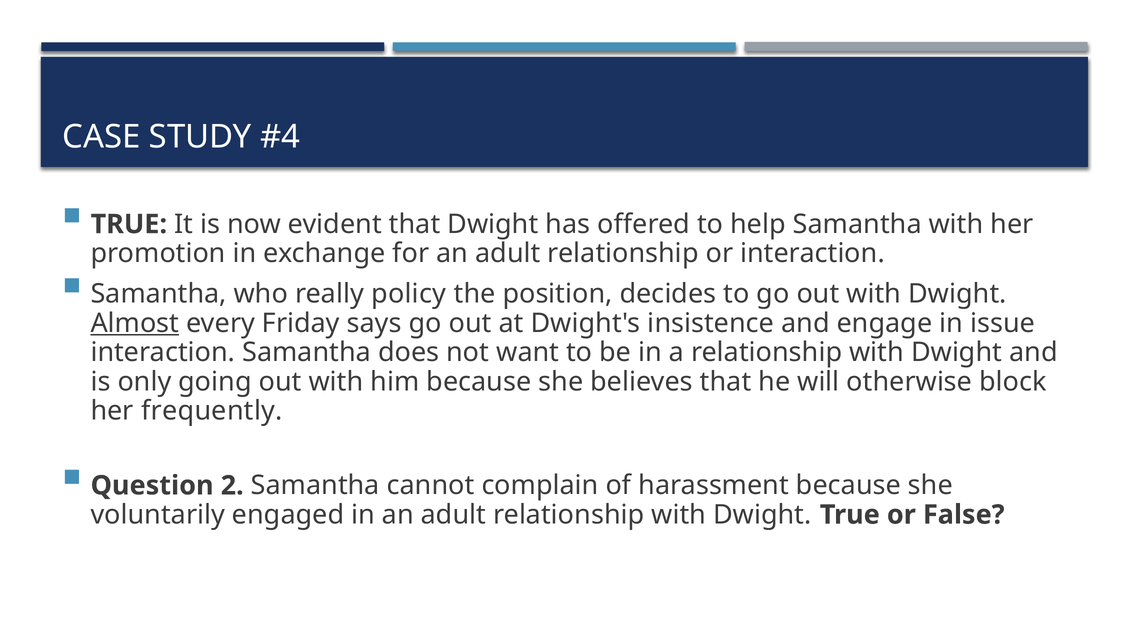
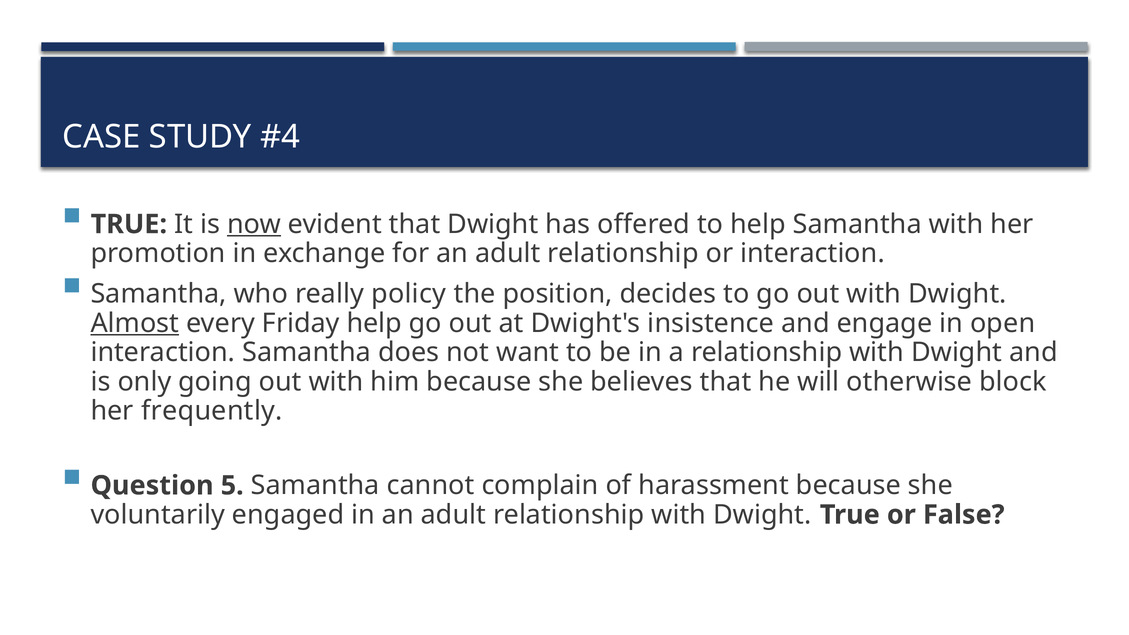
now underline: none -> present (254, 224)
Friday says: says -> help (374, 323)
issue: issue -> open (1003, 323)
2: 2 -> 5 (232, 486)
